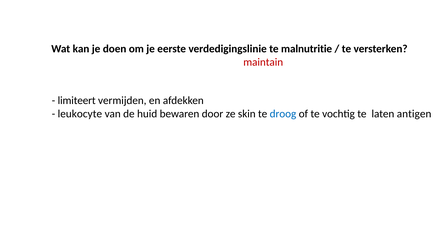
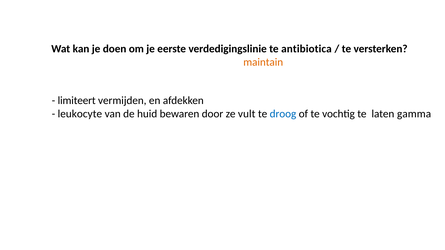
malnutritie: malnutritie -> antibiotica (306, 49)
maintain colour: red -> orange (263, 62)
ze skin: skin -> vult (247, 114)
antigen: antigen -> gamma (414, 114)
